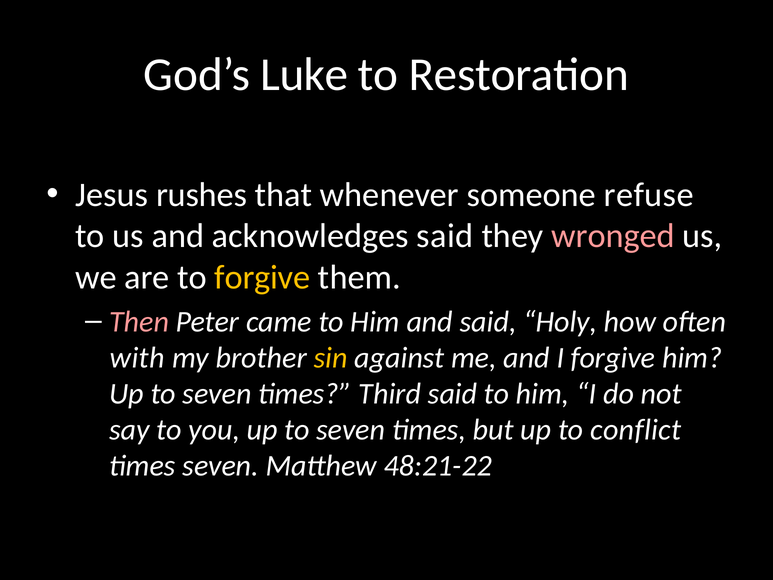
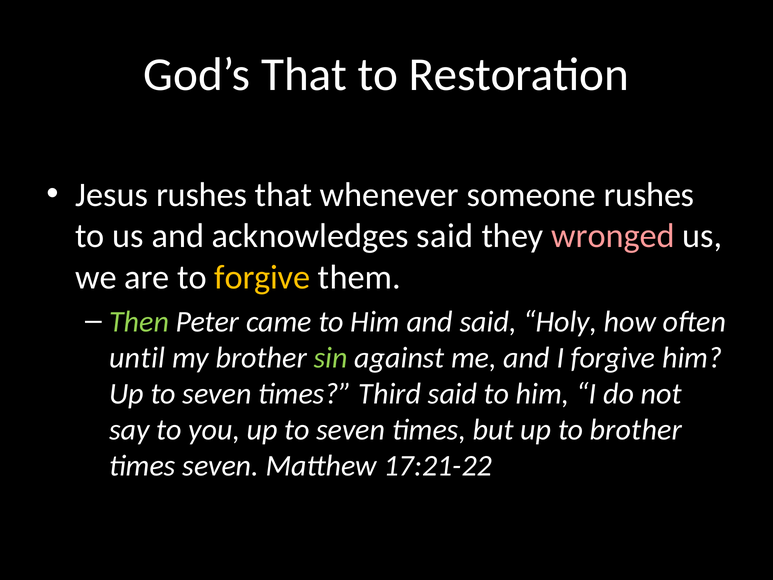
God’s Luke: Luke -> That (304, 75)
someone refuse: refuse -> rushes (649, 195)
Then colour: pink -> light green (139, 322)
with: with -> until (137, 358)
sin colour: yellow -> light green (331, 358)
to conflict: conflict -> brother (636, 430)
48:21-22: 48:21-22 -> 17:21-22 (438, 466)
